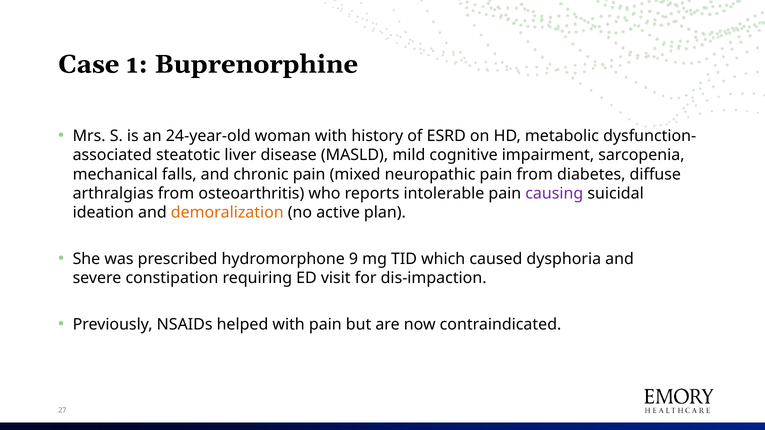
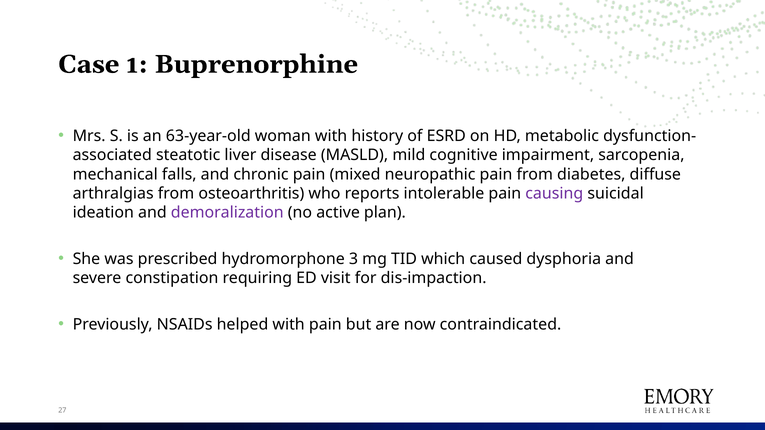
24-year-old: 24-year-old -> 63-year-old (208, 136)
demoralization colour: orange -> purple (227, 213)
9: 9 -> 3 (354, 259)
